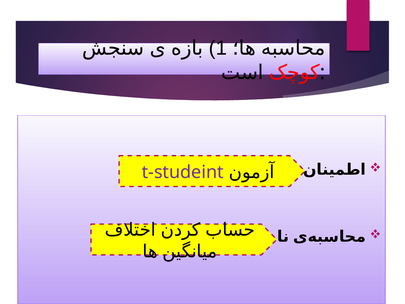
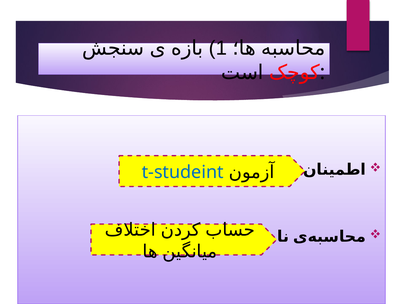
t-studeint colour: purple -> blue (183, 172)
